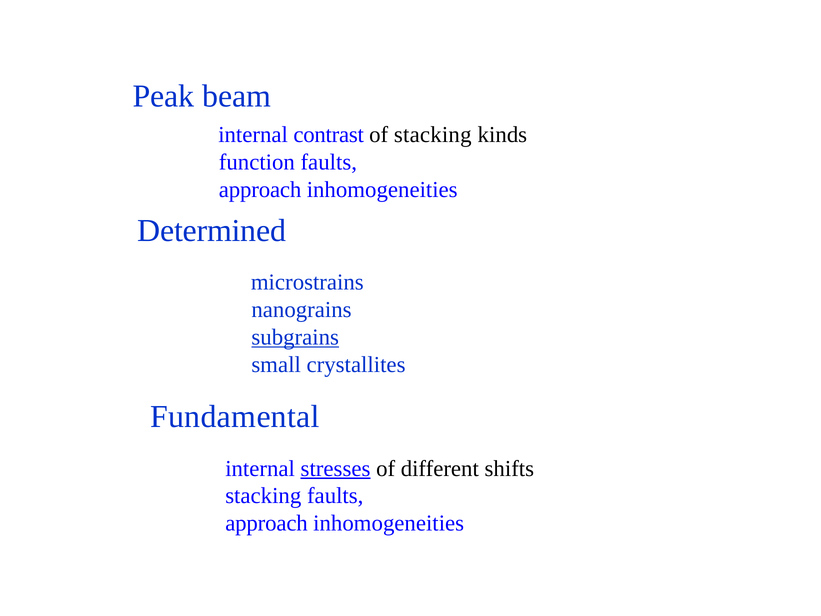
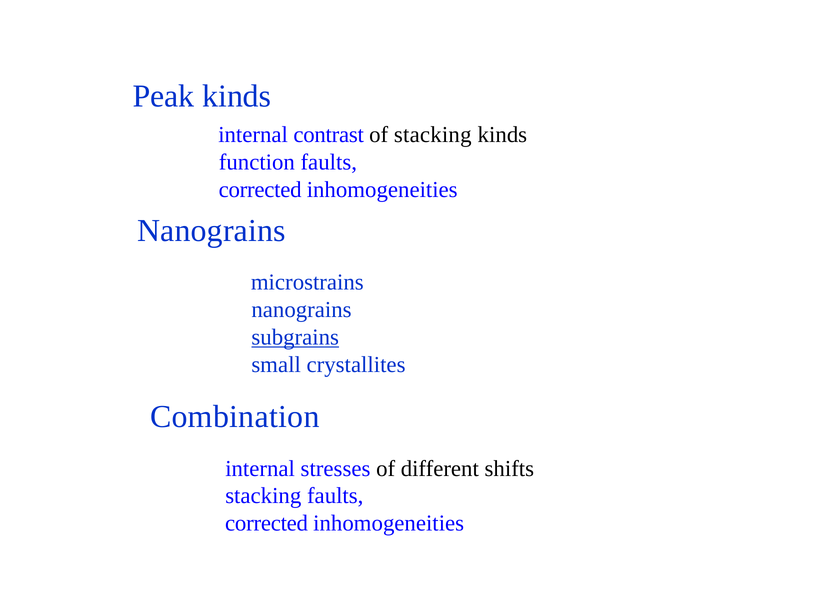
Peak beam: beam -> kinds (237, 96)
approach: approach -> corrected (260, 190)
Determined: Determined -> Nanograins (211, 231)
Fundamental: Fundamental -> Combination (235, 417)
stresses underline: present -> none (336, 468)
approach: approach -> corrected (267, 523)
